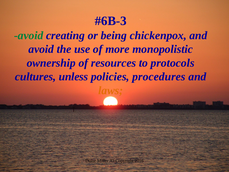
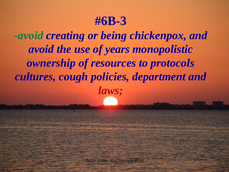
more: more -> years (117, 49)
unless: unless -> cough (73, 77)
procedures: procedures -> department (159, 77)
laws colour: orange -> red (111, 90)
